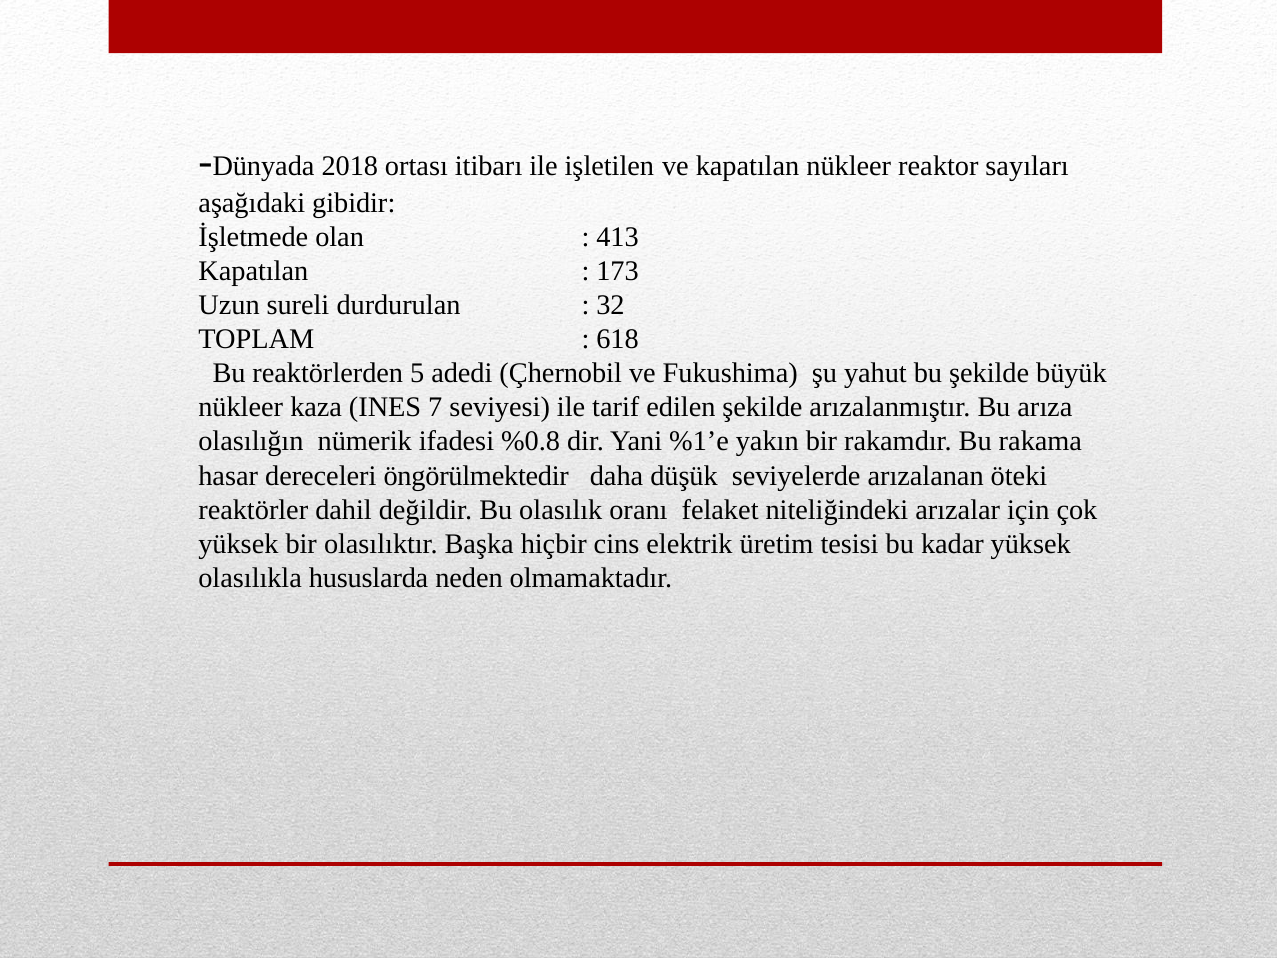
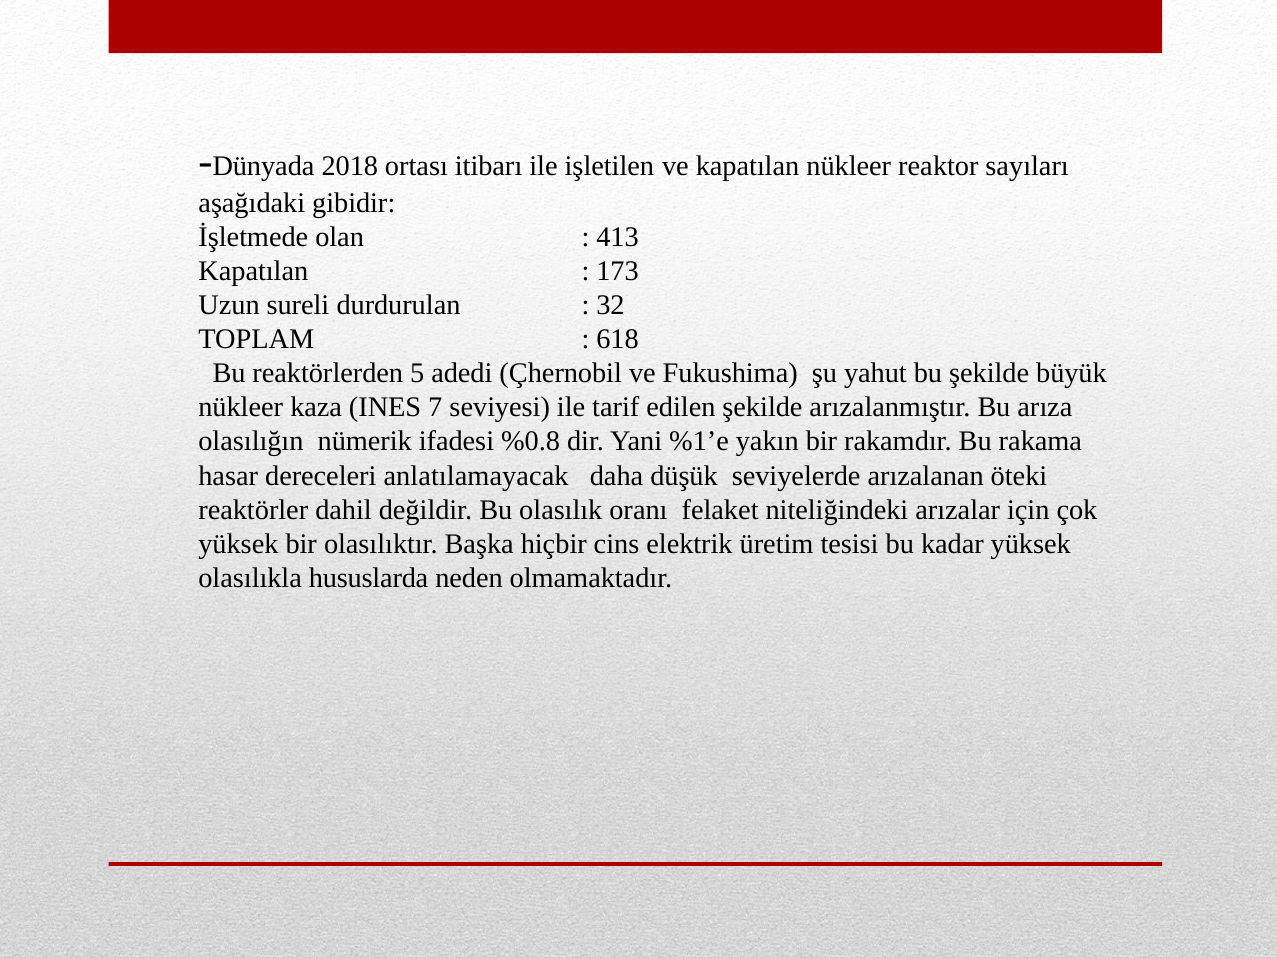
öngörülmektedir: öngörülmektedir -> anlatılamayacak (476, 476)
